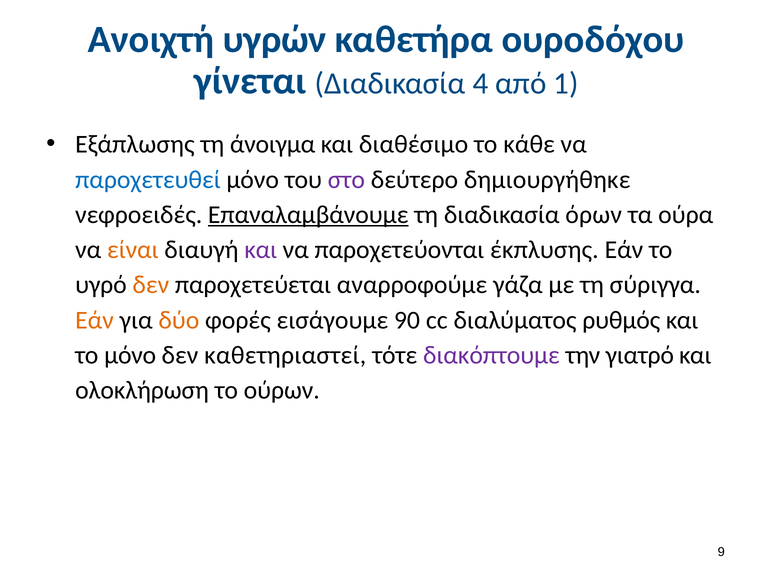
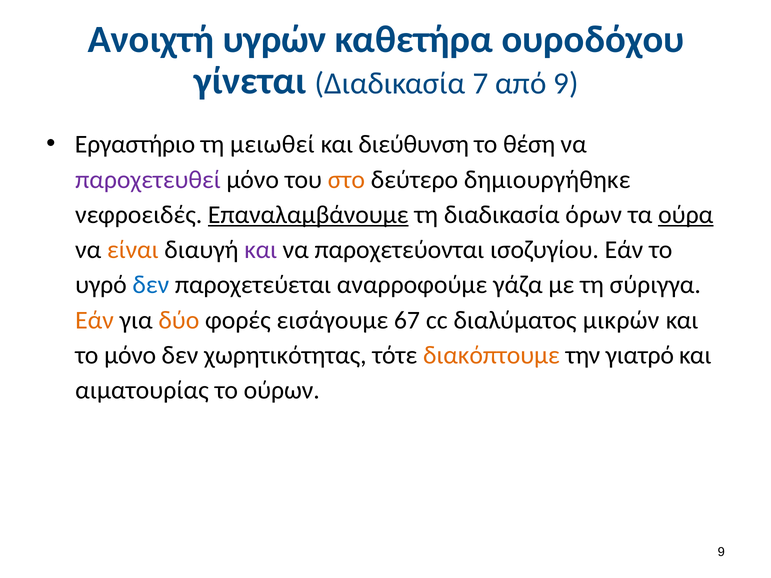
4: 4 -> 7 (480, 84)
από 1: 1 -> 9 (566, 84)
Εξάπλωσης: Εξάπλωσης -> Εργαστήριο (135, 145)
άνοιγμα: άνοιγμα -> μειωθεί (272, 145)
διαθέσιμο: διαθέσιμο -> διεύθυνση (414, 145)
κάθε: κάθε -> θέση (529, 145)
παροχετευθεί colour: blue -> purple (148, 180)
στο colour: purple -> orange (346, 180)
ούρα underline: none -> present (686, 215)
έκπλυσης: έκπλυσης -> ισοζυγίου (544, 250)
δεν colour: orange -> blue (151, 285)
90: 90 -> 67 (407, 320)
ρυθμός: ρυθμός -> μικρών (621, 320)
καθετηριαστεί: καθετηριαστεί -> χωρητικότητας (285, 355)
διακόπτουμε colour: purple -> orange (491, 355)
ολοκλήρωση: ολοκλήρωση -> αιματουρίας (142, 391)
